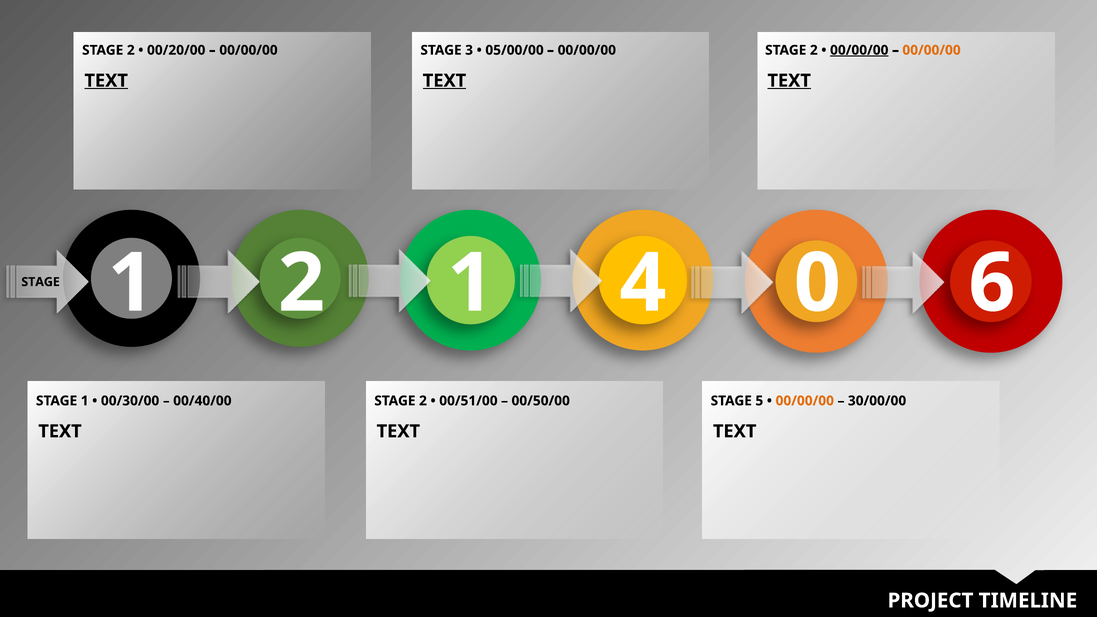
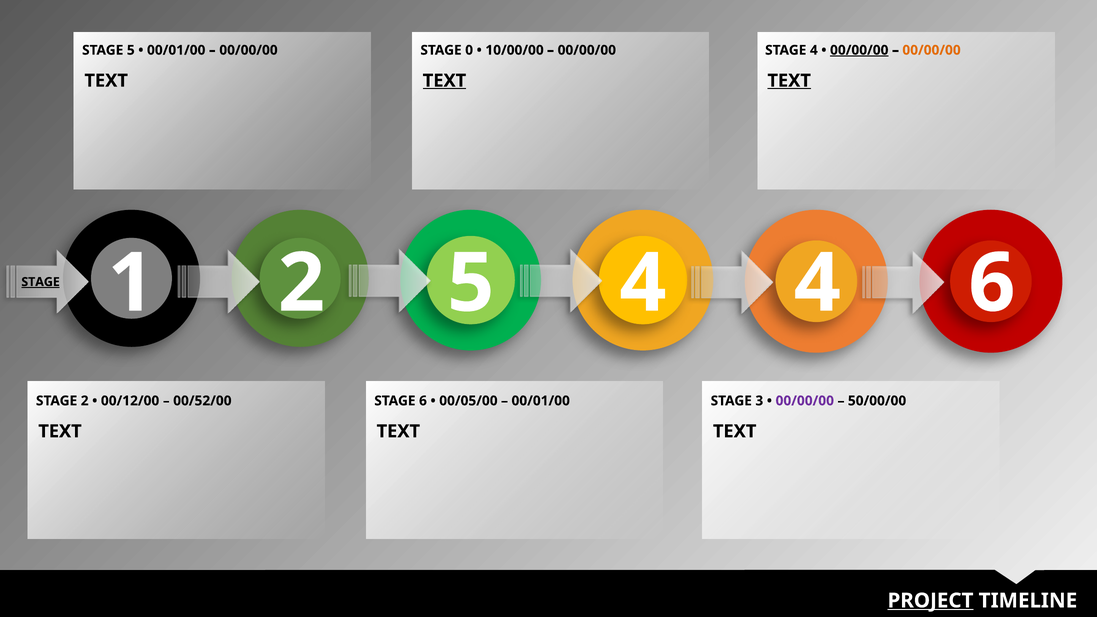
2: 2 -> 5 (131, 50)
00/20/00: 00/20/00 -> 00/01/00 (176, 50)
3: 3 -> 0 (469, 50)
05/00/00: 05/00/00 -> 10/00/00 (515, 50)
2: 2 -> 4 (814, 50)
TEXT underline: present -> none (106, 81)
STAGE underline: none -> present (41, 282)
2 1: 1 -> 5 (471, 284)
4 0: 0 -> 4 (817, 284)
1: 1 -> 2 (85, 401)
00/30/00: 00/30/00 -> 00/12/00 (130, 401)
00/40/00: 00/40/00 -> 00/52/00 (202, 401)
2: 2 -> 6 (423, 401)
00/51/00: 00/51/00 -> 00/05/00 (468, 401)
00/50/00: 00/50/00 -> 00/01/00 (541, 401)
5: 5 -> 3 (759, 401)
00/00/00 colour: orange -> purple (805, 401)
30/00/00: 30/00/00 -> 50/00/00 (877, 401)
PROJECT underline: none -> present (930, 601)
